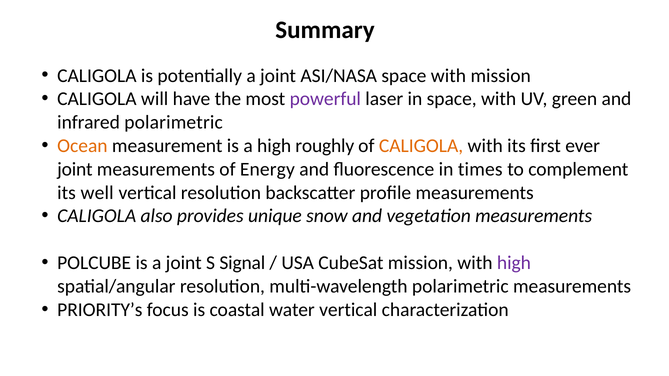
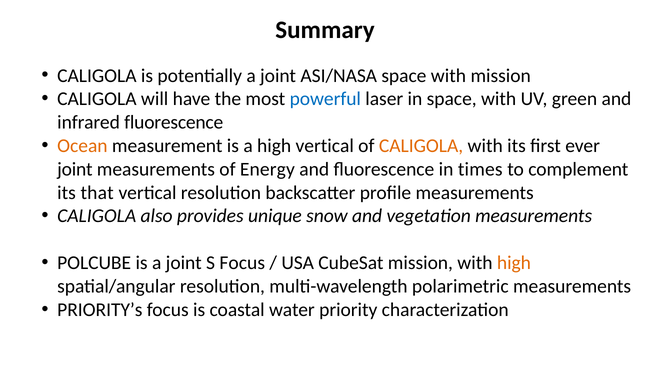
powerful colour: purple -> blue (325, 99)
infrared polarimetric: polarimetric -> fluorescence (174, 122)
high roughly: roughly -> vertical (325, 146)
well: well -> that (97, 193)
S Signal: Signal -> Focus (242, 263)
high colour: purple -> orange (514, 263)
water vertical: vertical -> priority (348, 310)
